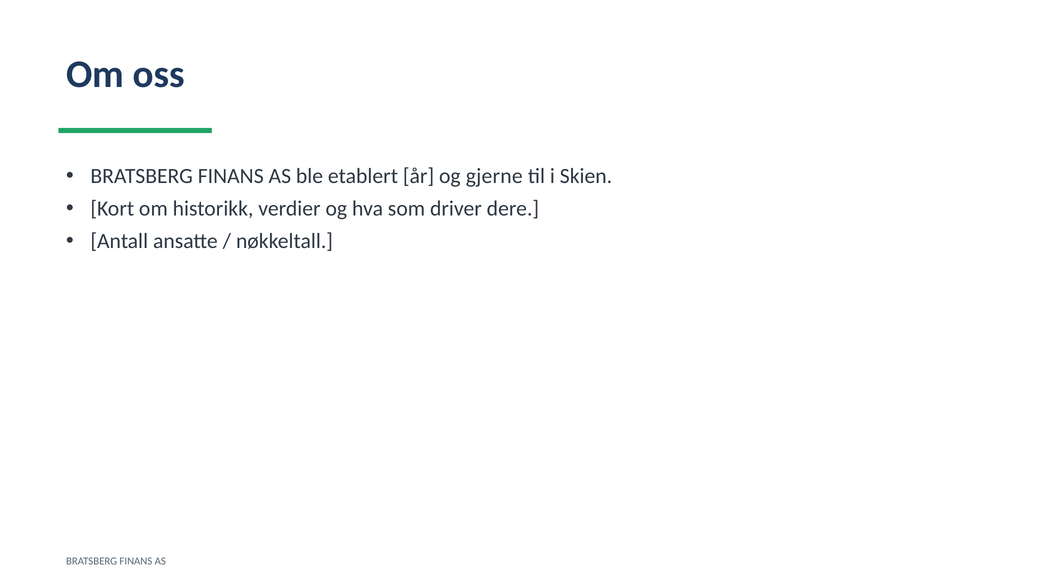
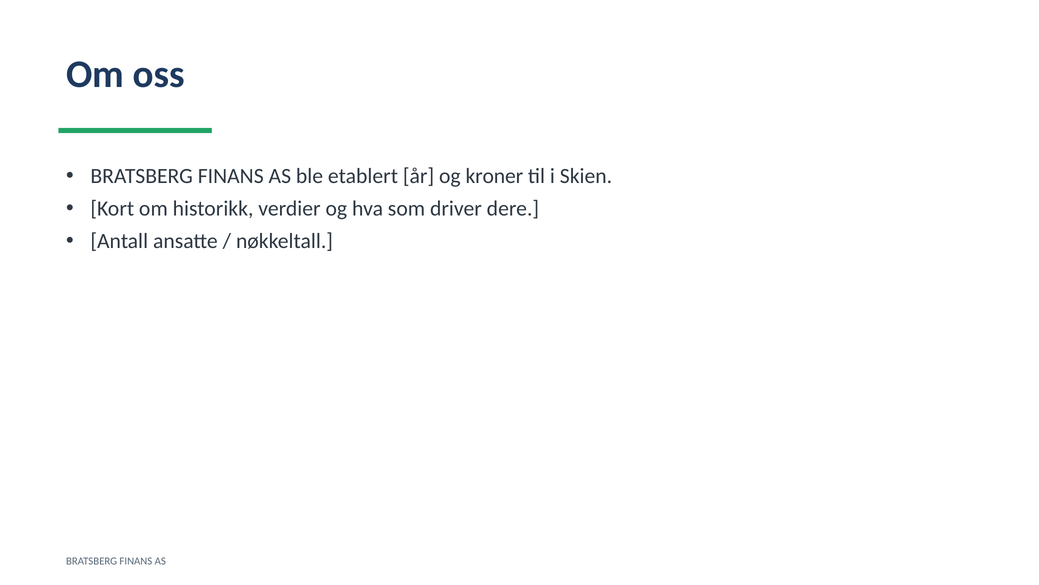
gjerne: gjerne -> kroner (494, 176)
